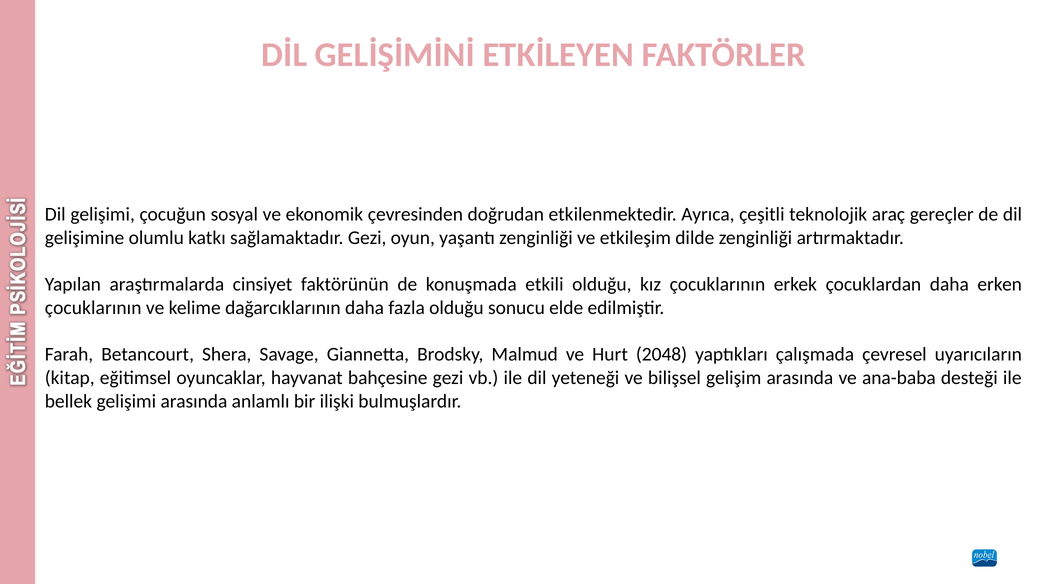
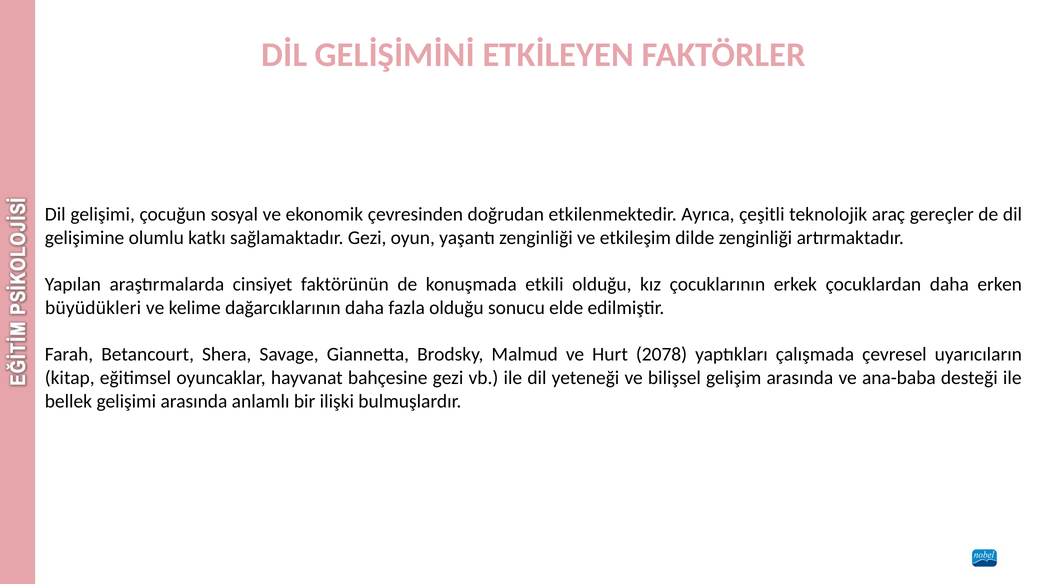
çocuklarının: çocuklarının -> büyüdükleri (93, 308)
2048: 2048 -> 2078 (662, 354)
